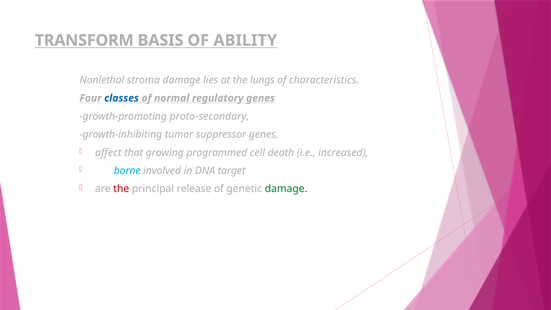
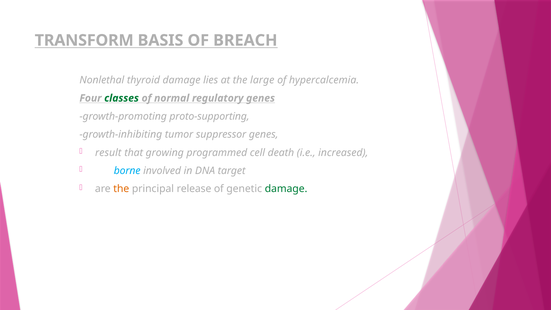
ABILITY: ABILITY -> BREACH (245, 40)
stroma: stroma -> thyroid (143, 80)
lungs: lungs -> large (262, 80)
characteristics: characteristics -> hypercalcemia (324, 80)
classes colour: blue -> green (122, 98)
proto-secondary: proto-secondary -> proto-supporting (209, 116)
affect: affect -> result (108, 153)
the colour: red -> orange (121, 189)
